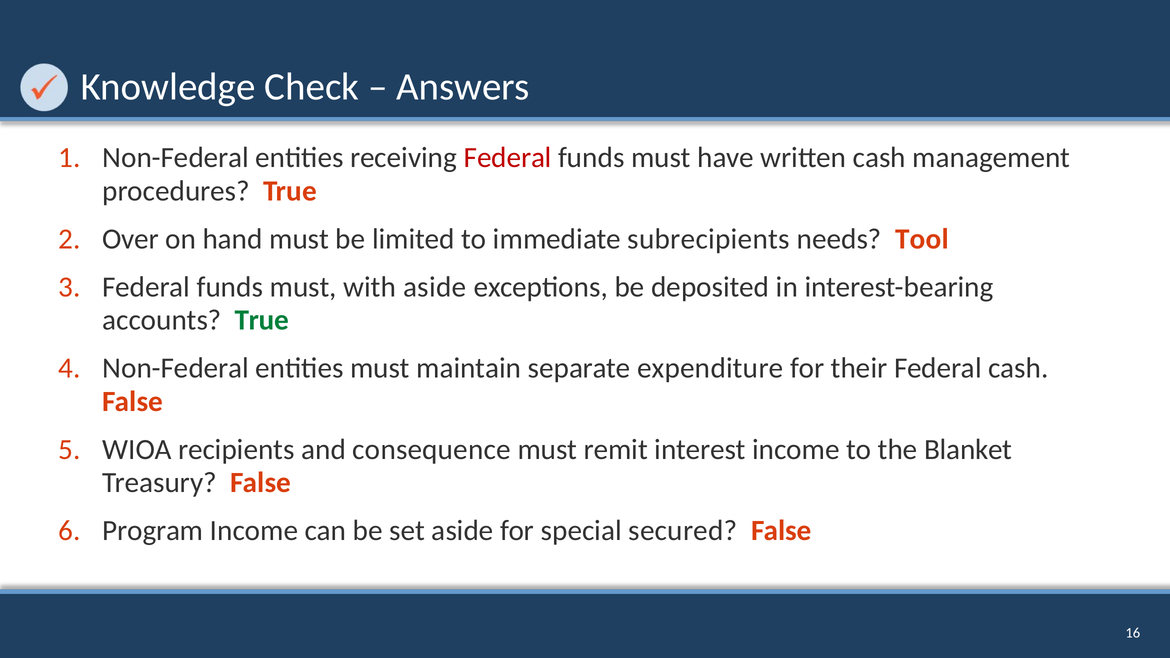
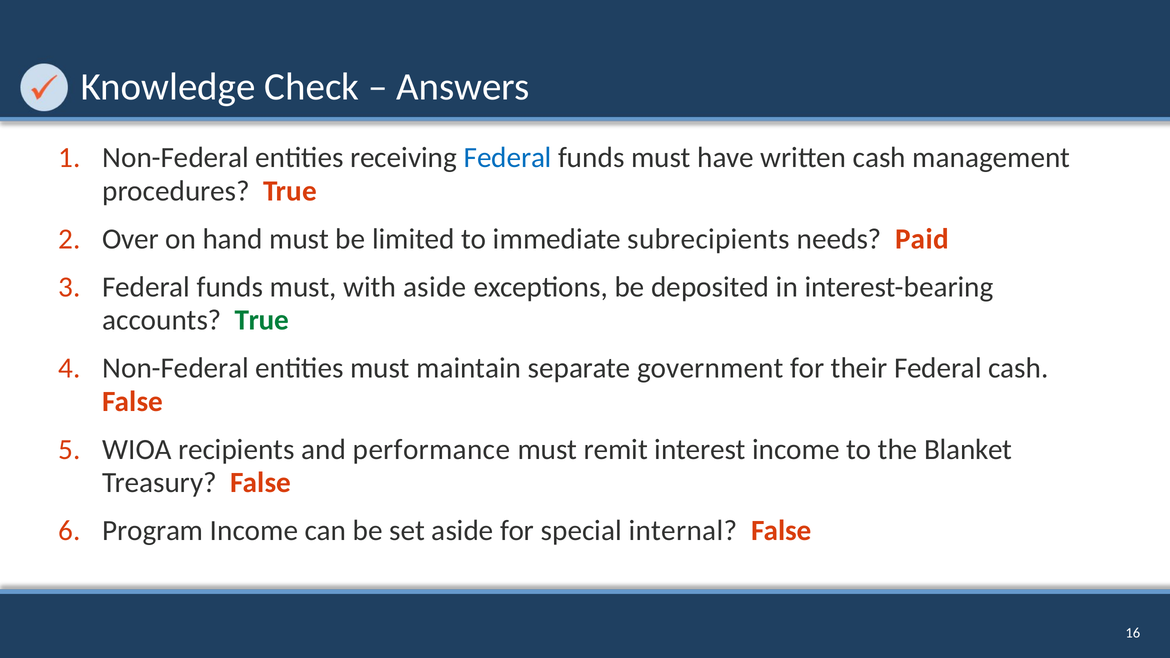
Federal colour: red -> blue (508, 158)
Tool: Tool -> Paid (922, 239)
expenditure: expenditure -> government (710, 368)
consequence: consequence -> performance (431, 450)
secured: secured -> internal (683, 531)
